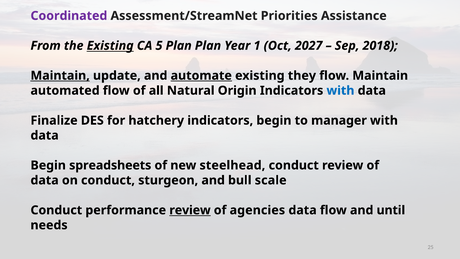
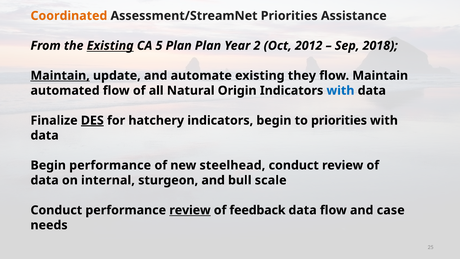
Coordinated colour: purple -> orange (69, 16)
1: 1 -> 2 (257, 46)
2027: 2027 -> 2012 (309, 46)
automate underline: present -> none (201, 76)
DES underline: none -> present (92, 120)
to manager: manager -> priorities (339, 120)
Begin spreadsheets: spreadsheets -> performance (110, 165)
on conduct: conduct -> internal (108, 180)
agencies: agencies -> feedback (257, 210)
until: until -> case (391, 210)
